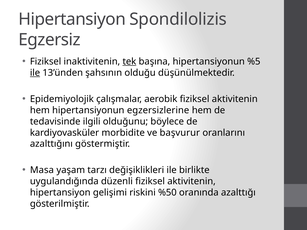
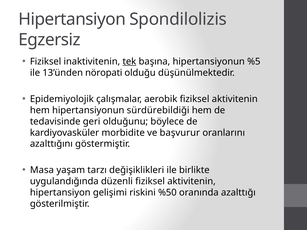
ile underline: present -> none (35, 73)
şahsının: şahsının -> nöropati (104, 73)
egzersizlerine: egzersizlerine -> sürdürebildiği (158, 110)
ilgili: ilgili -> geri (92, 122)
